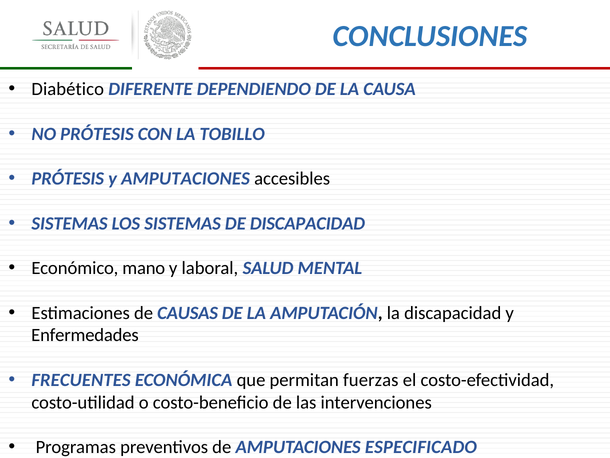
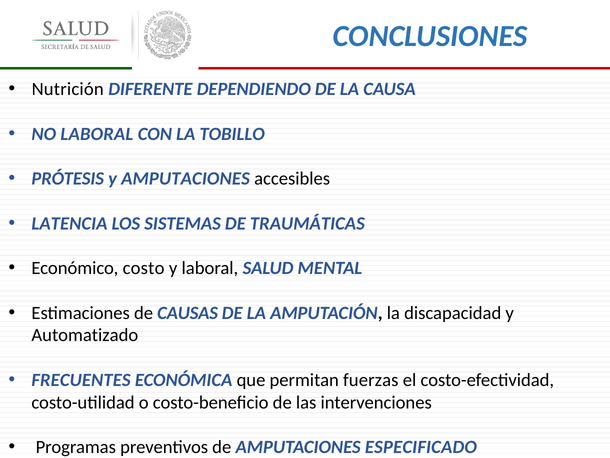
Diabético: Diabético -> Nutrición (68, 89)
NO PRÓTESIS: PRÓTESIS -> LABORAL (97, 134)
SISTEMAS: SISTEMAS -> LATENCIA (69, 223)
DE DISCAPACIDAD: DISCAPACIDAD -> TRAUMÁTICAS (307, 223)
mano: mano -> costo (144, 268)
Enfermedades: Enfermedades -> Automatizado (85, 335)
